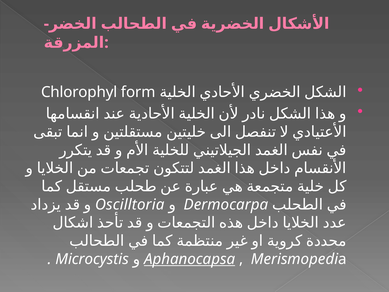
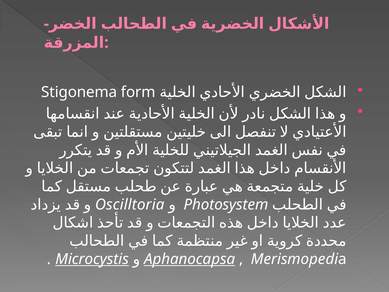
Chlorophyl: Chlorophyl -> Stigonema (79, 92)
Dermocarpa: Dermocarpa -> Photosystem (226, 204)
Microcystis underline: none -> present (92, 259)
